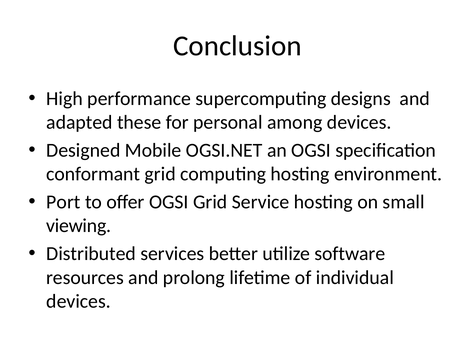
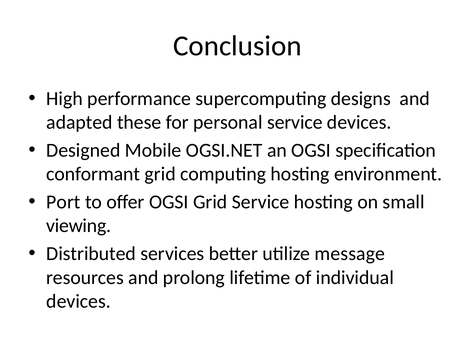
personal among: among -> service (295, 123)
software: software -> message (350, 254)
